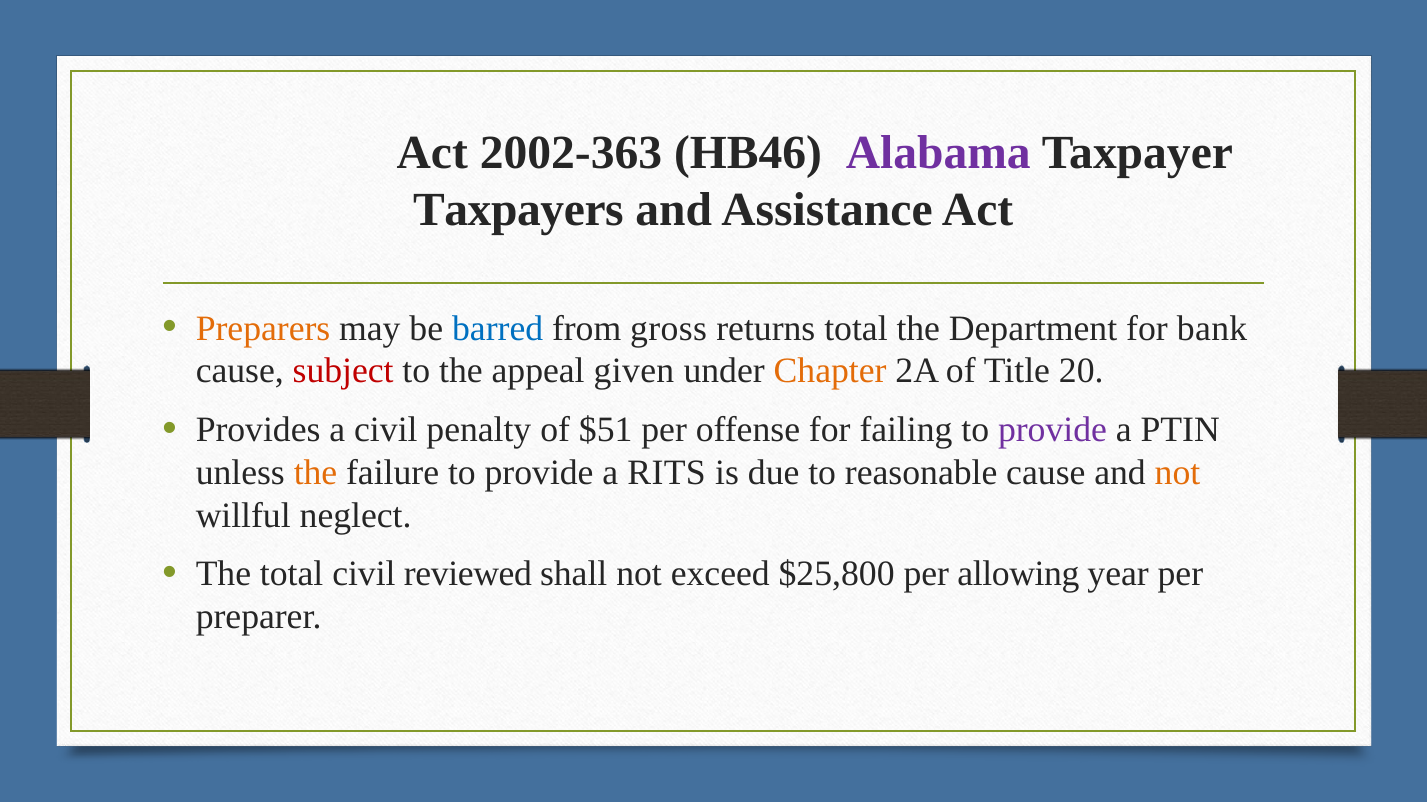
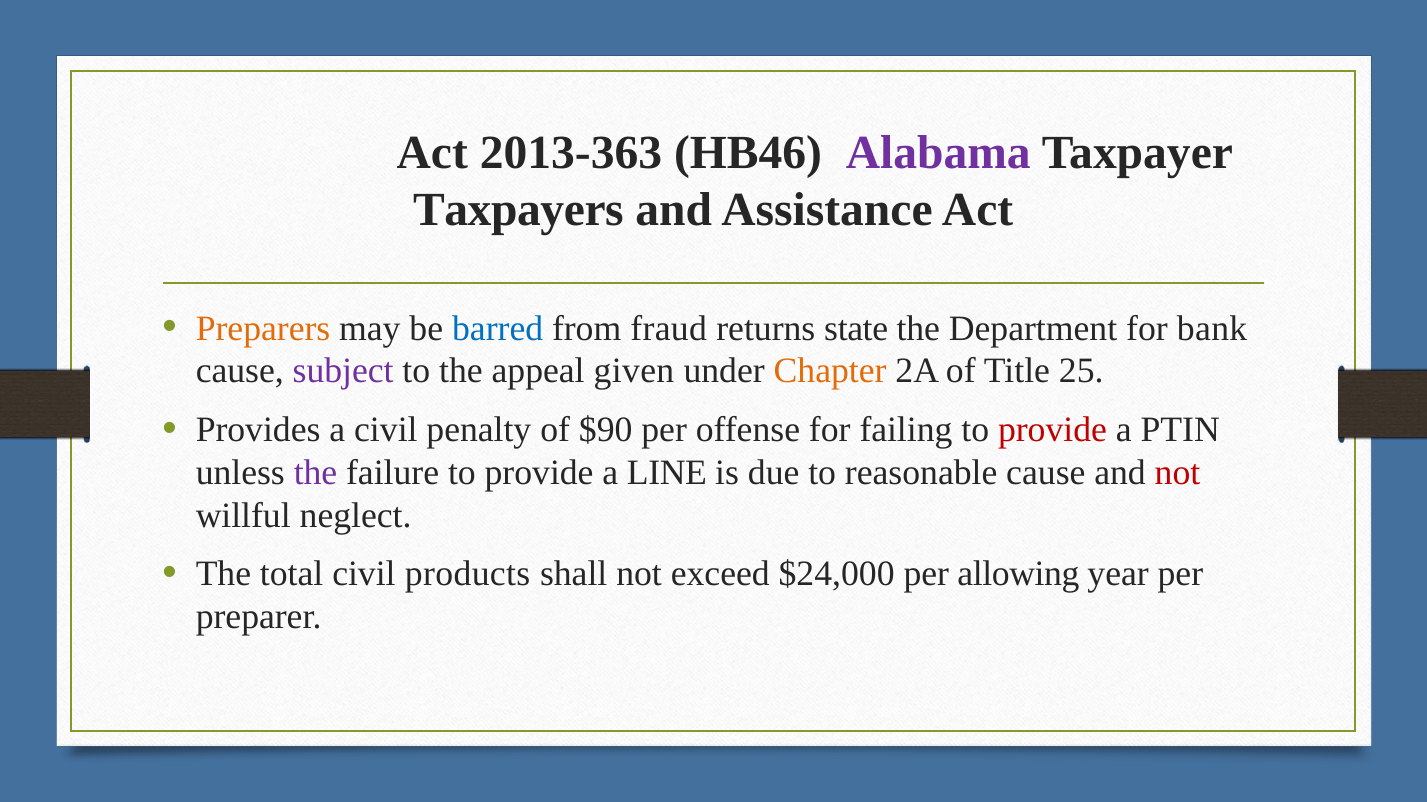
2002-363: 2002-363 -> 2013-363 (571, 153)
gross: gross -> fraud (669, 329)
returns total: total -> state (856, 329)
subject colour: red -> purple (343, 371)
20: 20 -> 25 (1081, 371)
$51: $51 -> $90 (606, 430)
provide colour: purple -> red (1052, 430)
the colour: orange -> purple (316, 473)
RITS: RITS -> LINE (667, 473)
not colour: orange -> red (1178, 473)
reviewed: reviewed -> products (468, 575)
$25,800: $25,800 -> $24,000 (837, 575)
